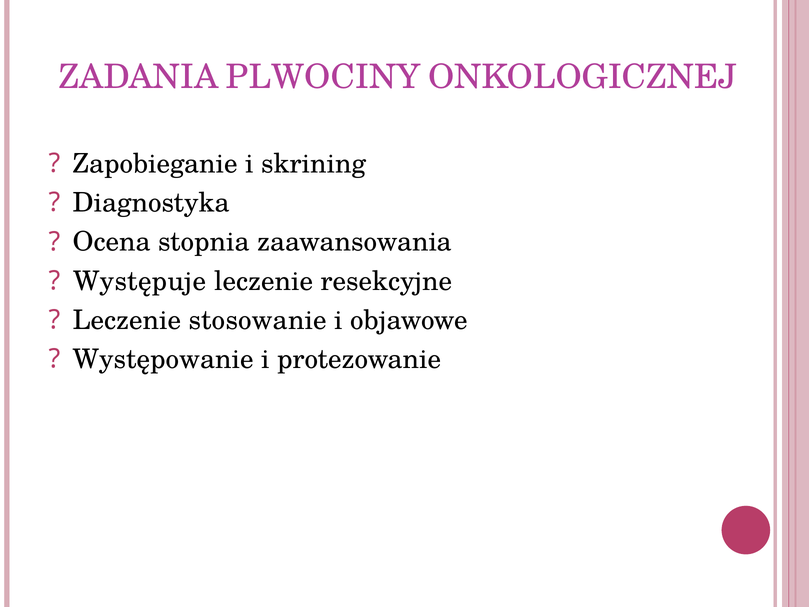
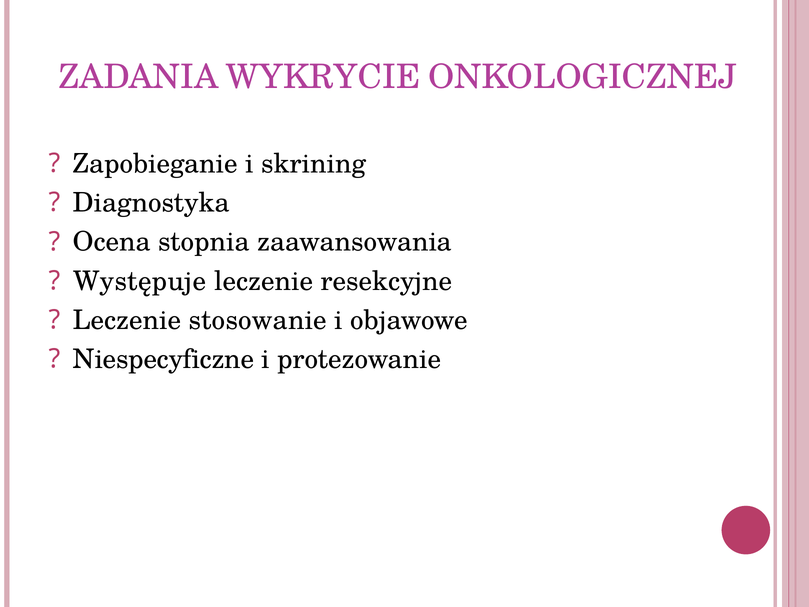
PLWOCINY: PLWOCINY -> WYKRYCIE (323, 77)
Występowanie: Występowanie -> Niespecyficzne (163, 359)
